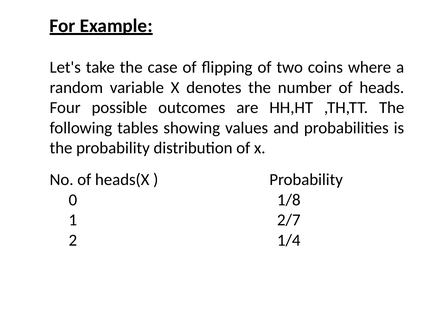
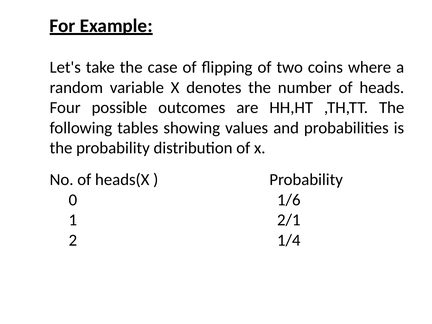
1/8: 1/8 -> 1/6 (289, 200)
2/7: 2/7 -> 2/1 (289, 220)
